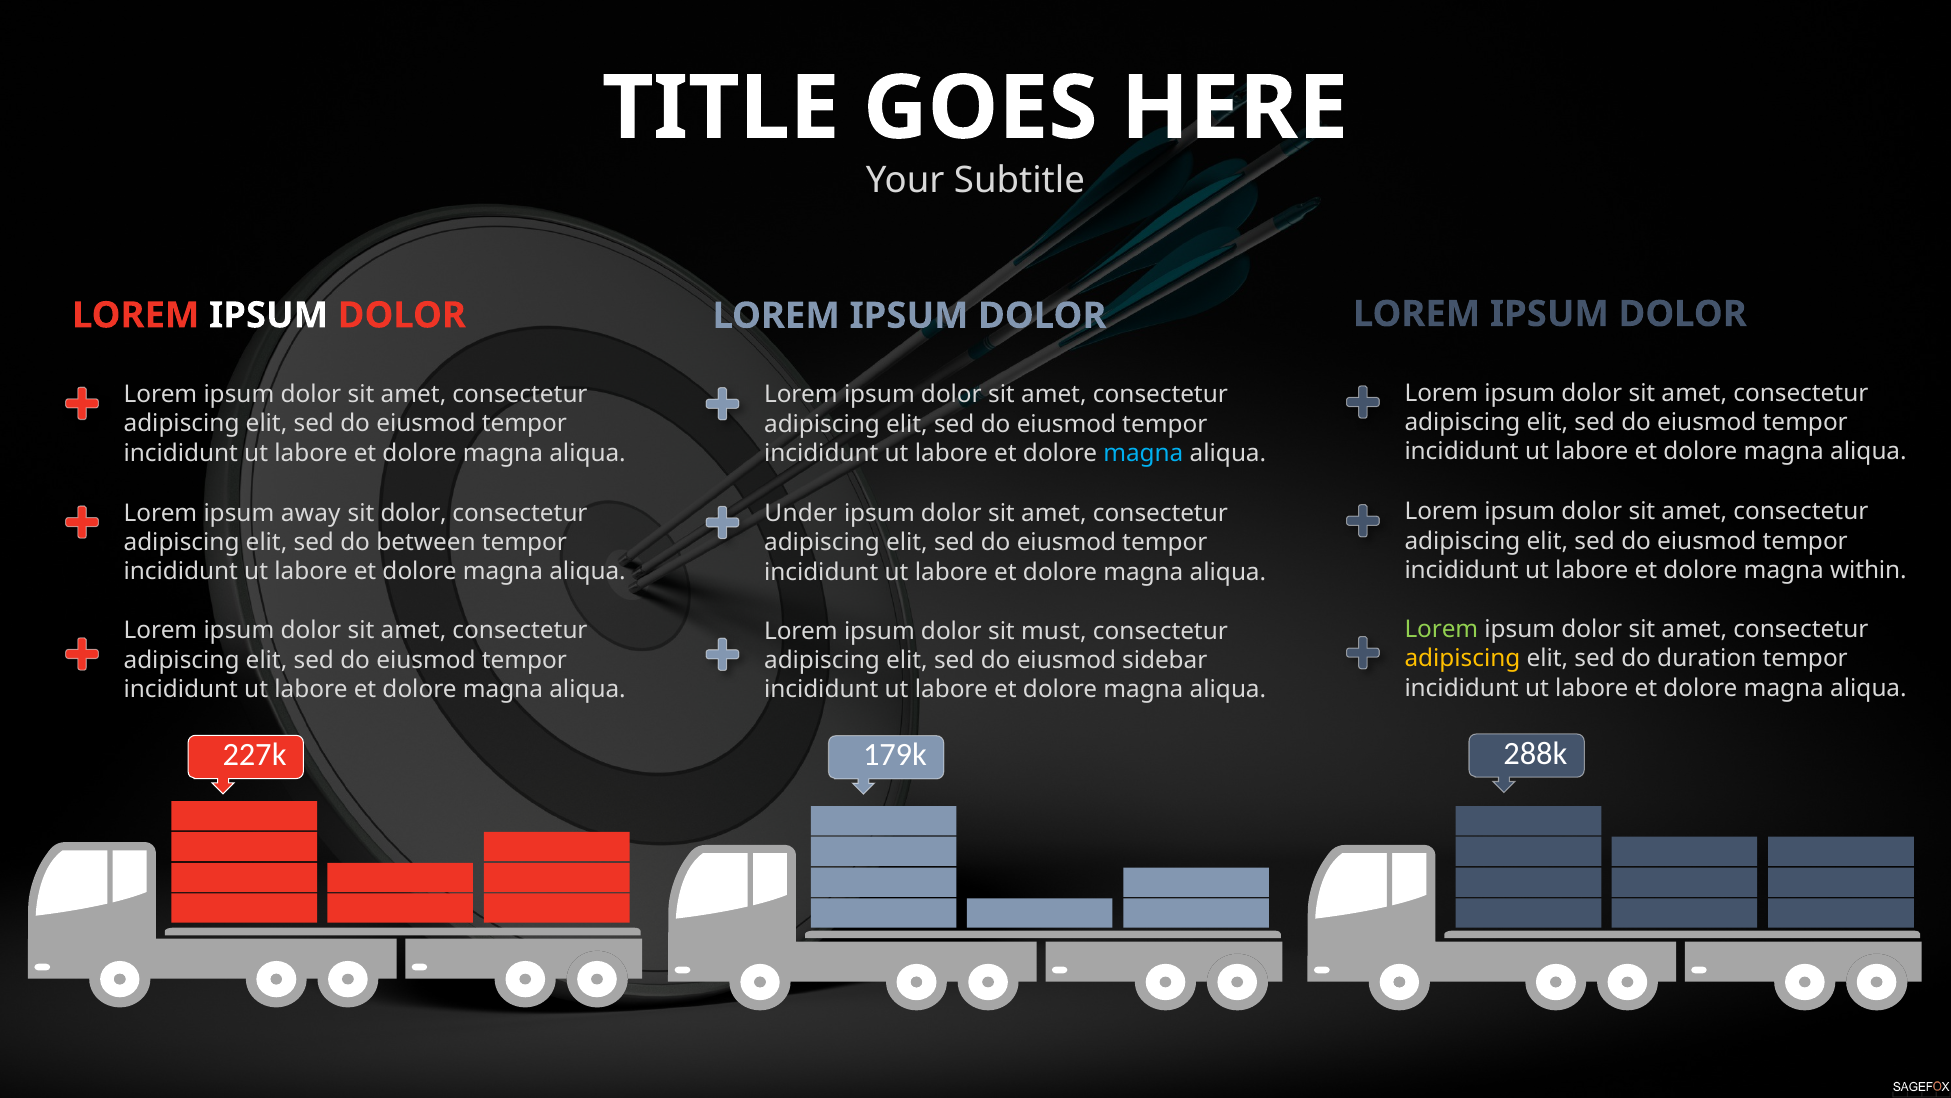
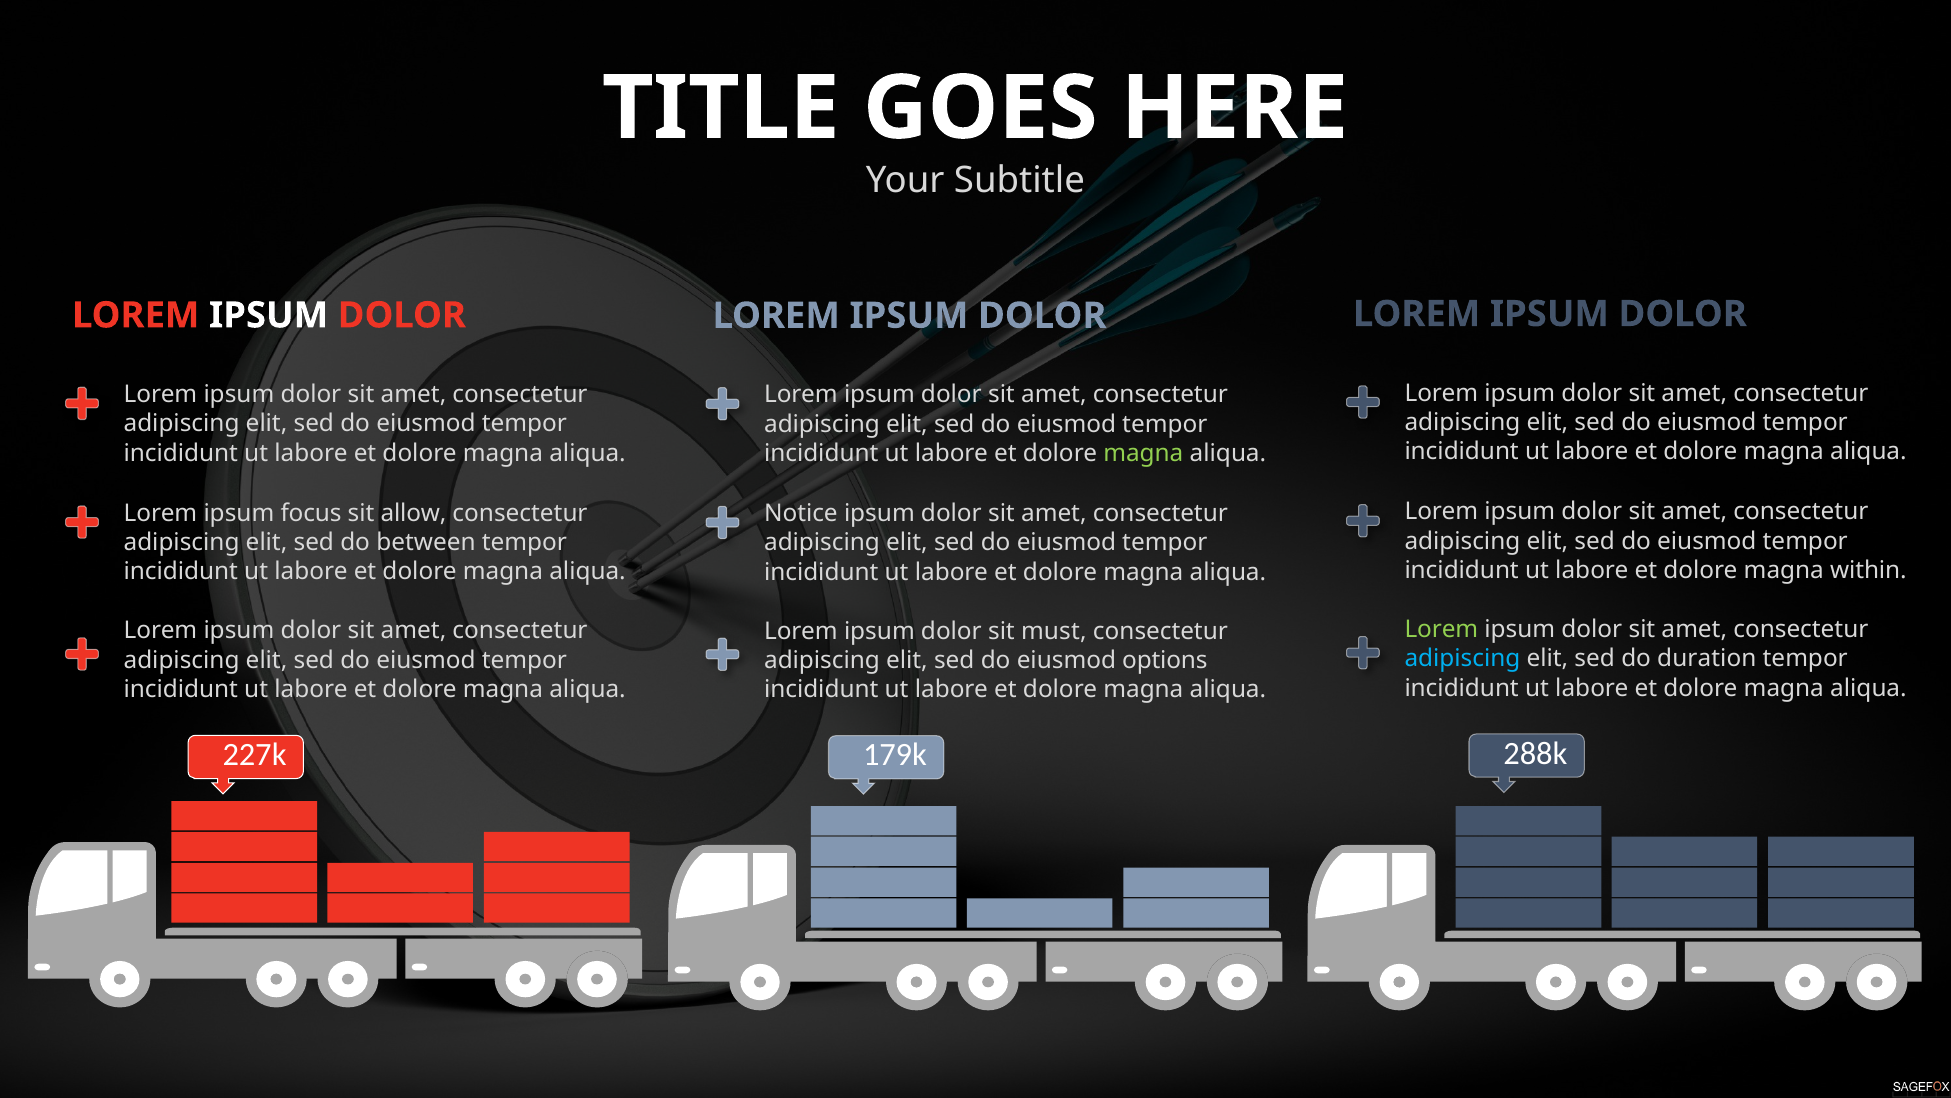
magna colour: light blue -> light green (1143, 453)
away: away -> focus (311, 513)
sit dolor: dolor -> allow (414, 513)
Under: Under -> Notice (801, 513)
adipiscing colour: yellow -> light blue (1462, 658)
sidebar: sidebar -> options (1165, 660)
